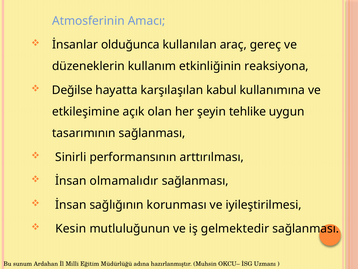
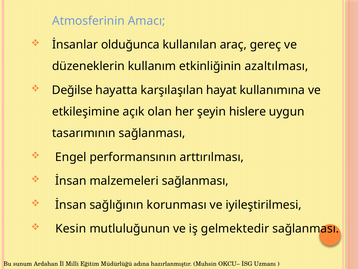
reaksiyona: reaksiyona -> azaltılması (277, 66)
kabul: kabul -> hayat (221, 90)
tehlike: tehlike -> hislere (248, 111)
Sinirli: Sinirli -> Engel (71, 157)
olmamalıdır: olmamalıdır -> malzemeleri (124, 181)
